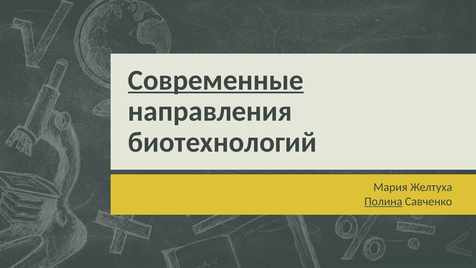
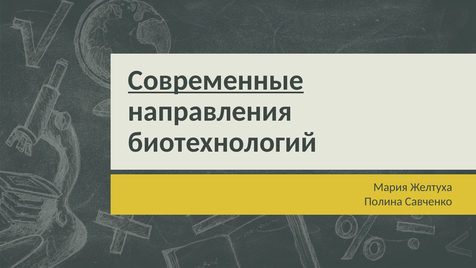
Полина underline: present -> none (383, 201)
